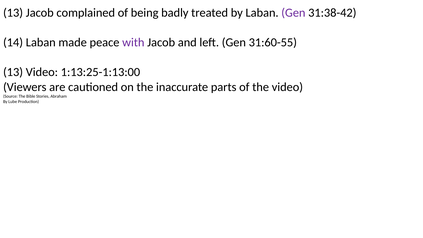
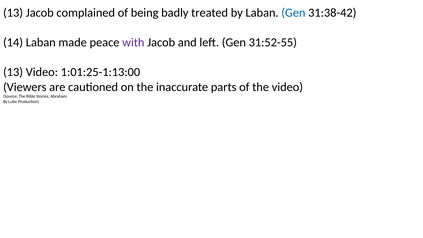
Gen colour: purple -> blue (293, 13)
31:60-55: 31:60-55 -> 31:52-55 (273, 43)
1:13:25-1:13:00: 1:13:25-1:13:00 -> 1:01:25-1:13:00 (100, 72)
